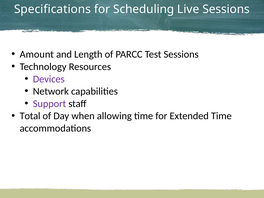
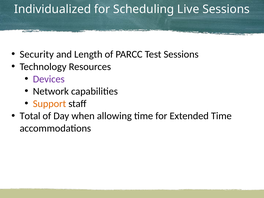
Specifications: Specifications -> Individualized (53, 9)
Amount: Amount -> Security (37, 54)
Support colour: purple -> orange (49, 104)
